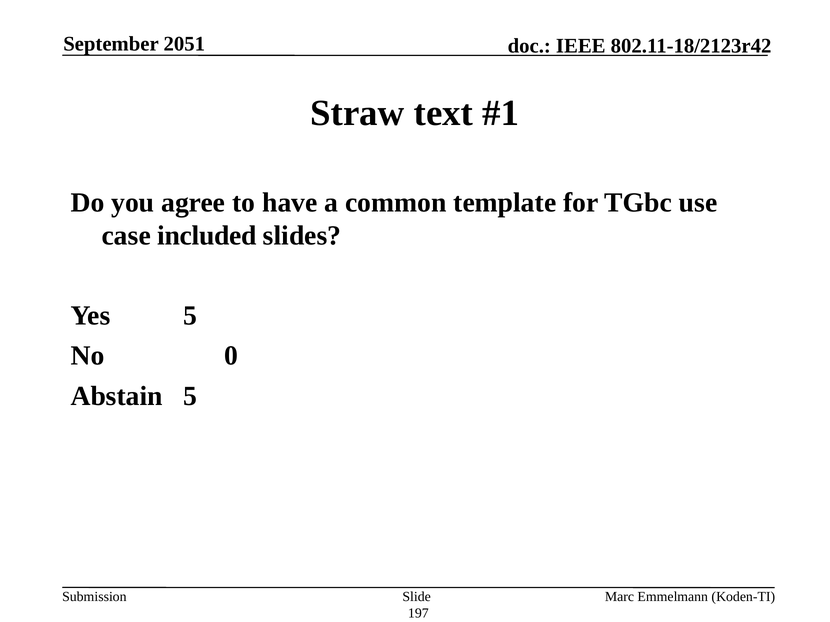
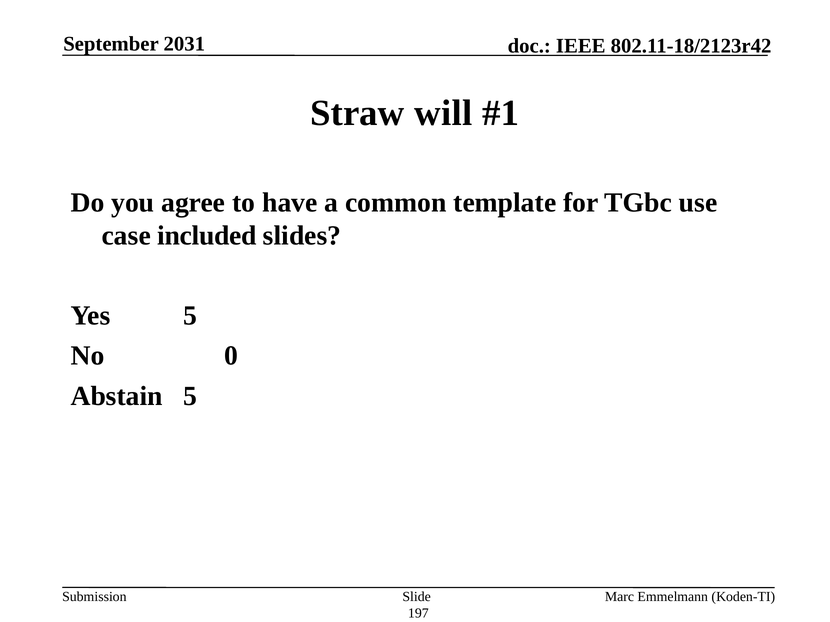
2051: 2051 -> 2031 (184, 44)
text: text -> will (443, 113)
